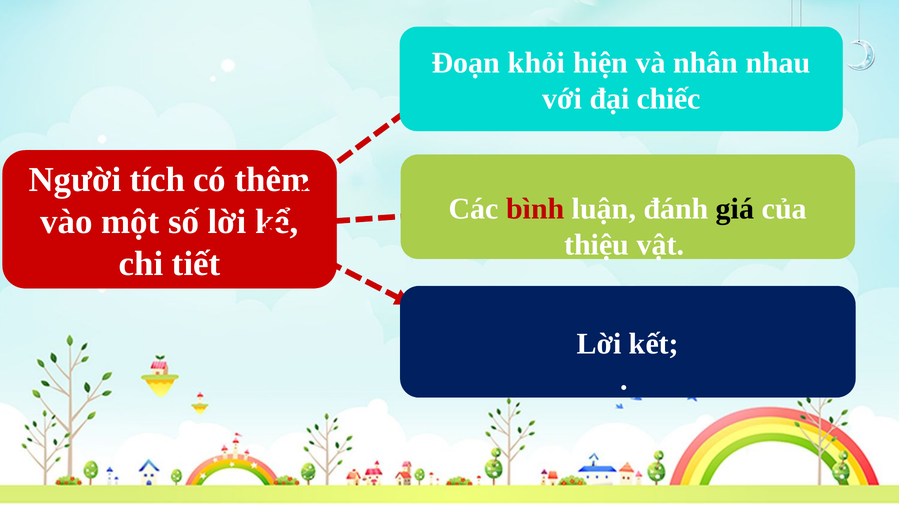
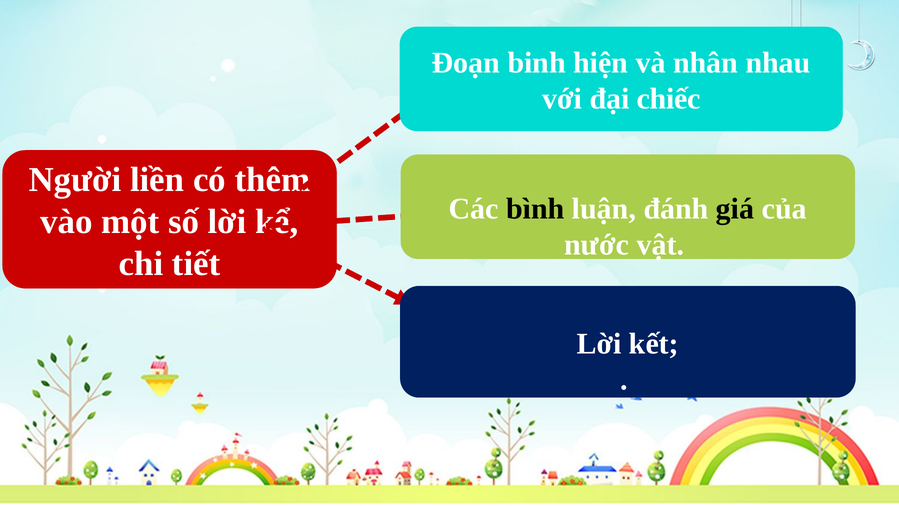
khỏi: khỏi -> binh (537, 63)
tích: tích -> liền (157, 180)
bình colour: red -> black (535, 209)
thiệu: thiệu -> nước (597, 245)
